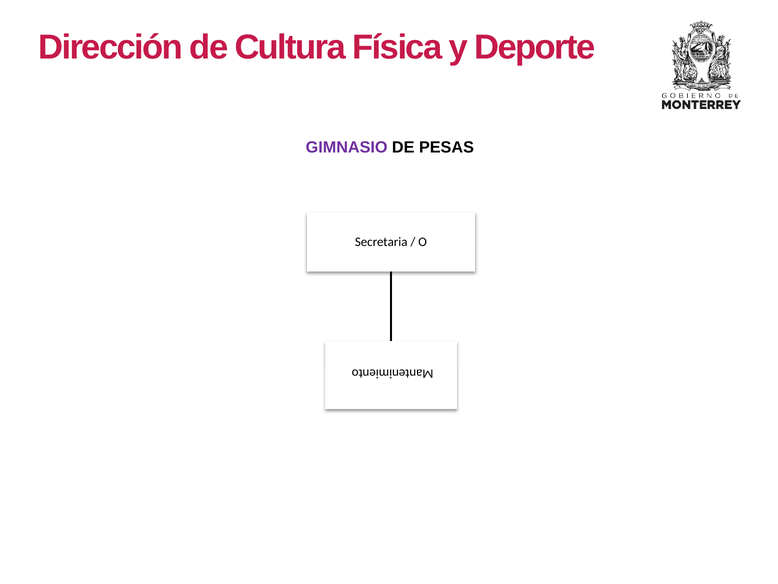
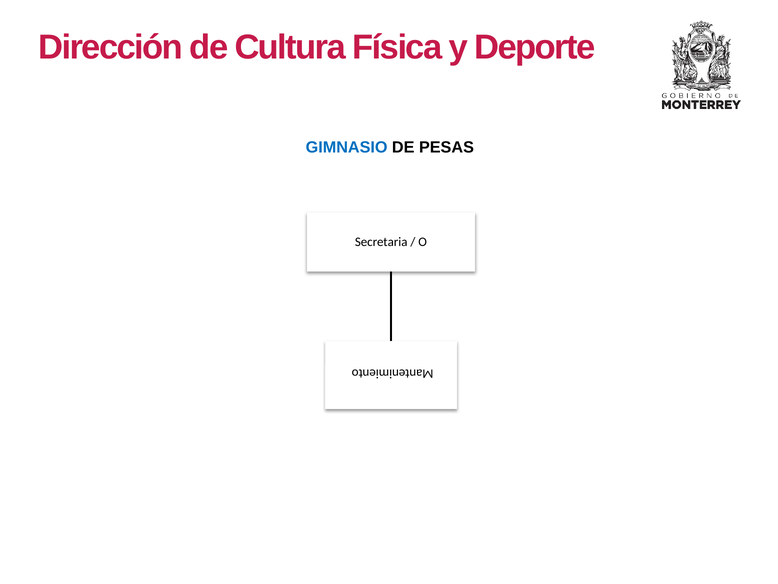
GIMNASIO colour: purple -> blue (347, 147)
